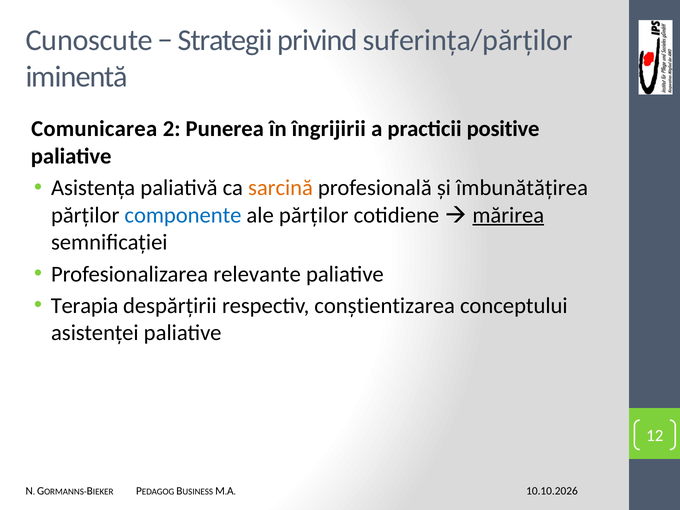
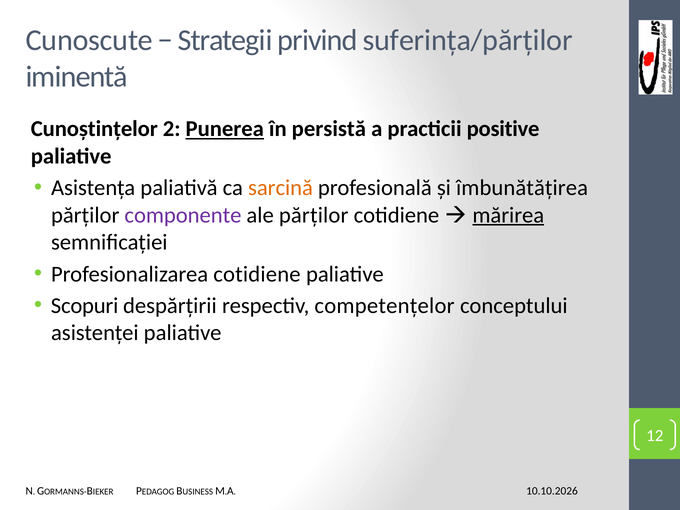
Comunicarea: Comunicarea -> Cunoștințelor (94, 129)
Punerea underline: none -> present (225, 129)
îngrijirii: îngrijirii -> persistă (329, 129)
componente colour: blue -> purple (183, 215)
Profesionalizarea relevante: relevante -> cotidiene (257, 274)
Terapia: Terapia -> Scopuri (85, 306)
conștientizarea: conștientizarea -> competențelor (385, 306)
